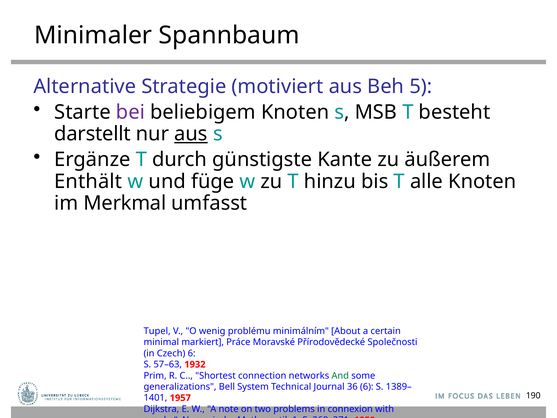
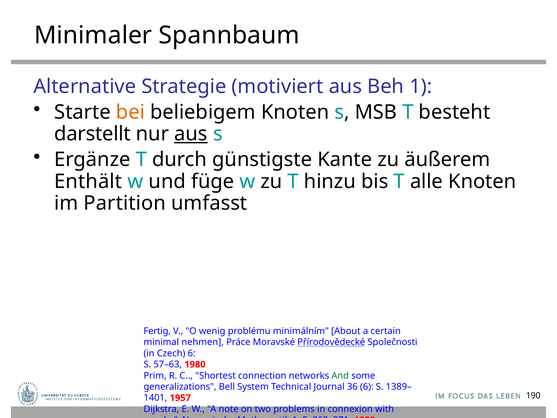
Beh 5: 5 -> 1 (421, 86)
bei colour: purple -> orange (130, 112)
Merkmal: Merkmal -> Partition (125, 203)
Tupel: Tupel -> Fertig (157, 331)
markiert: markiert -> nehmen (203, 342)
Přírodovědecké underline: none -> present (331, 342)
1932: 1932 -> 1980 (195, 364)
